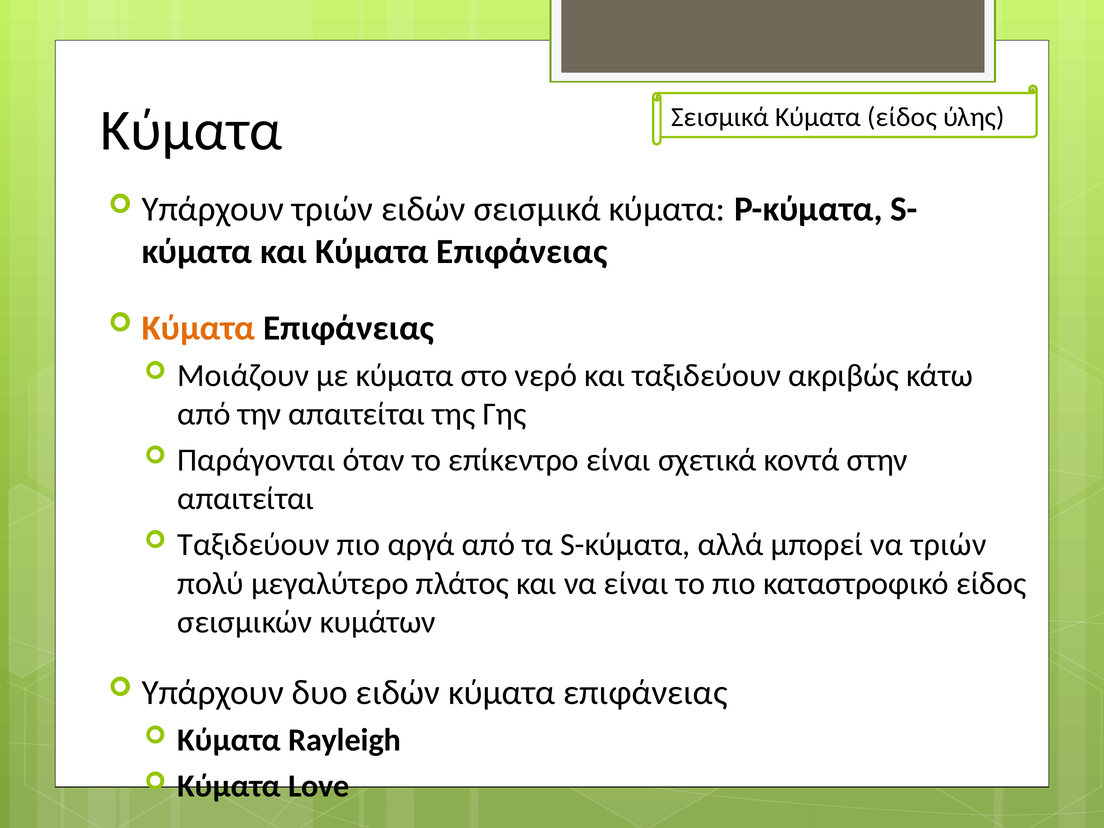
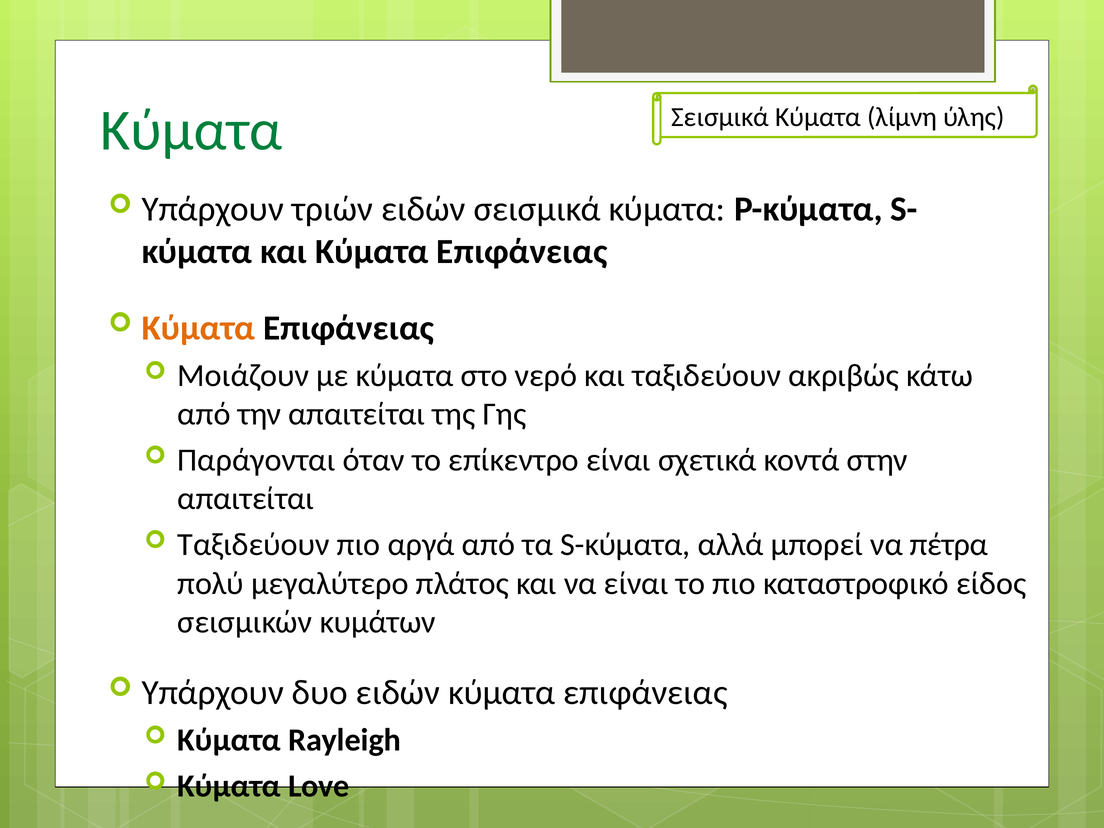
Κύματα είδος: είδος -> λίμνη (902, 117)
Κύματα colour: black -> green (191, 130)
να τριών: τριών -> πέτρα (949, 545)
